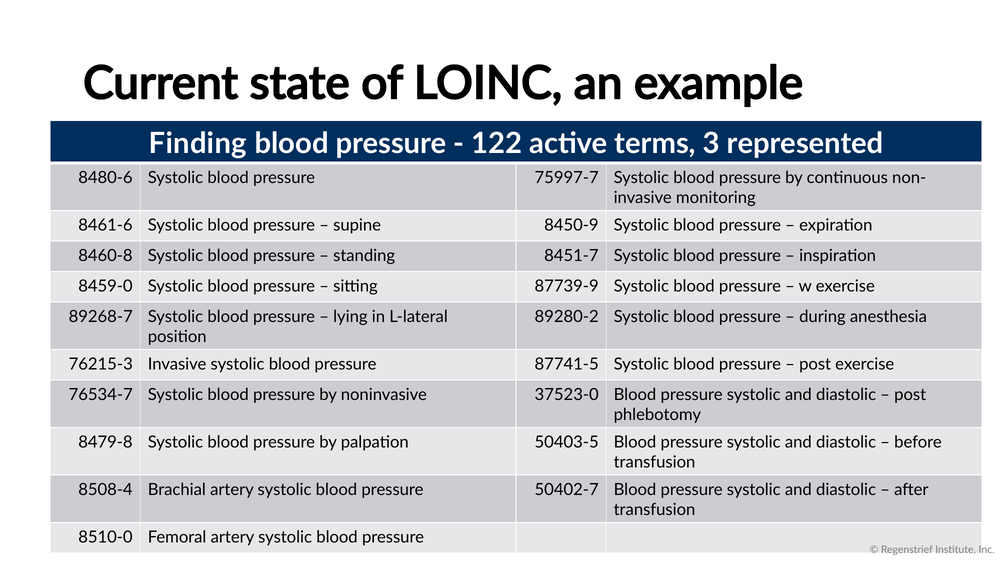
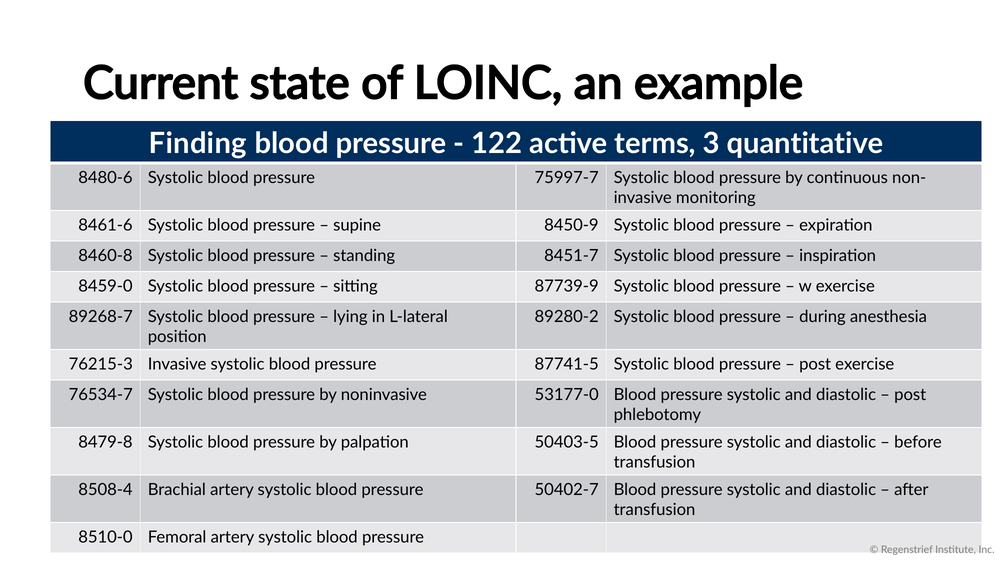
represented: represented -> quantitative (805, 143)
37523-0: 37523-0 -> 53177-0 (567, 394)
